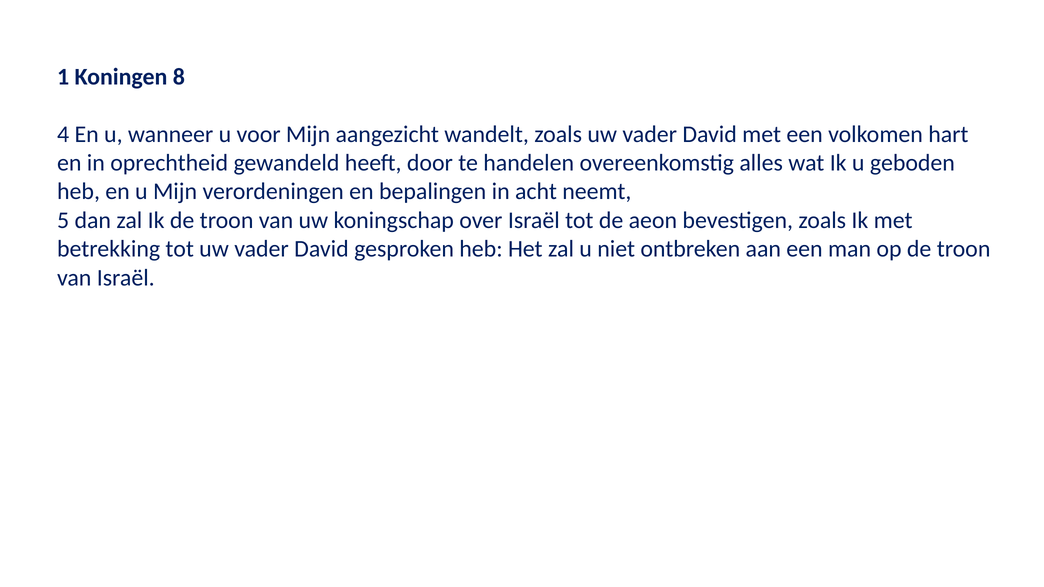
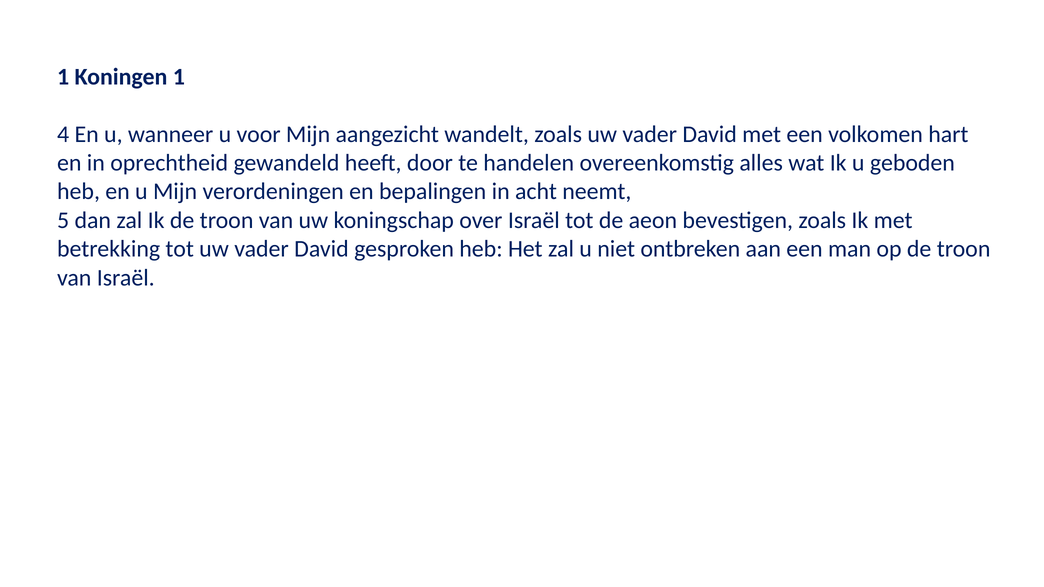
Koningen 8: 8 -> 1 (179, 77)
